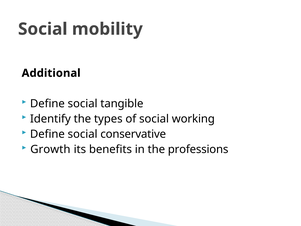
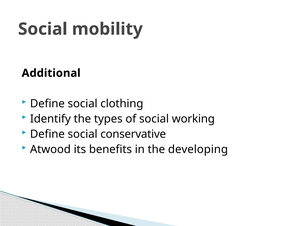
tangible: tangible -> clothing (122, 103)
Growth: Growth -> Atwood (50, 149)
professions: professions -> developing (198, 149)
